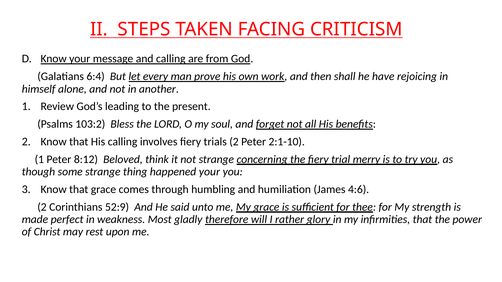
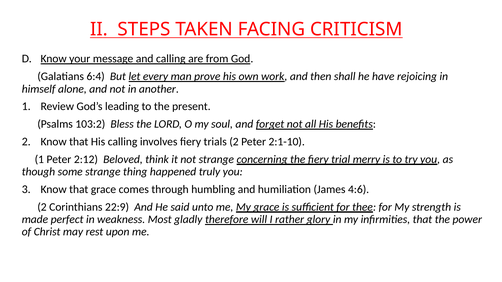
8:12: 8:12 -> 2:12 (86, 160)
happened your: your -> truly (210, 172)
52:9: 52:9 -> 22:9 (117, 207)
